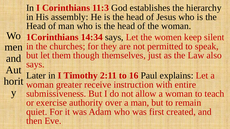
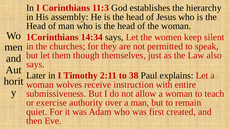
16: 16 -> 38 (134, 76)
greater: greater -> wolves (69, 85)
